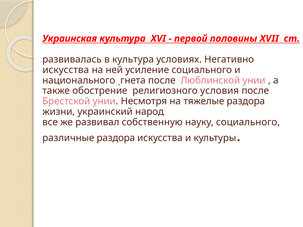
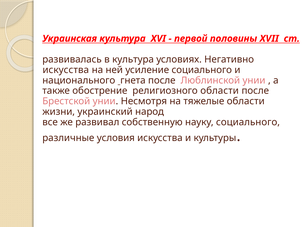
религиозного условия: условия -> области (220, 91)
тяжелые раздора: раздора -> области (246, 101)
различные раздора: раздора -> условия (116, 138)
